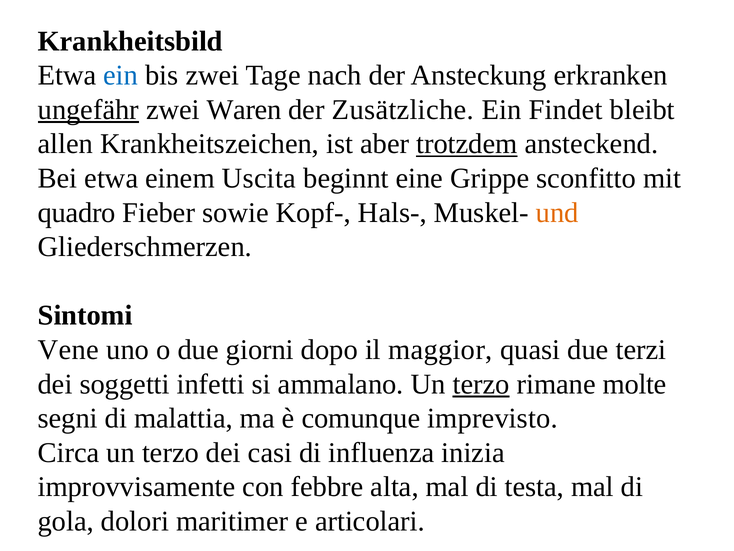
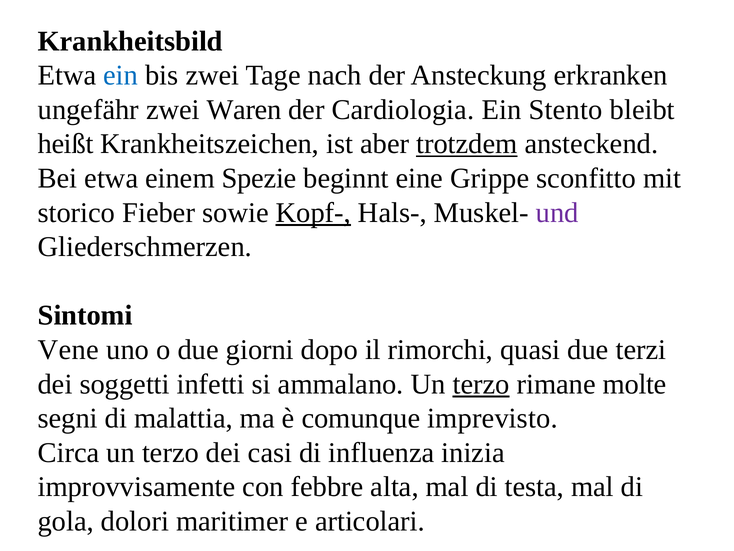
ungefähr underline: present -> none (88, 110)
Zusätzliche: Zusätzliche -> Cardiologia (403, 110)
Findet: Findet -> Stento (566, 110)
allen: allen -> heißt (66, 144)
Uscita: Uscita -> Spezie (259, 178)
quadro: quadro -> storico (76, 212)
Kopf- underline: none -> present (313, 212)
und colour: orange -> purple (557, 212)
maggior: maggior -> rimorchi (441, 350)
